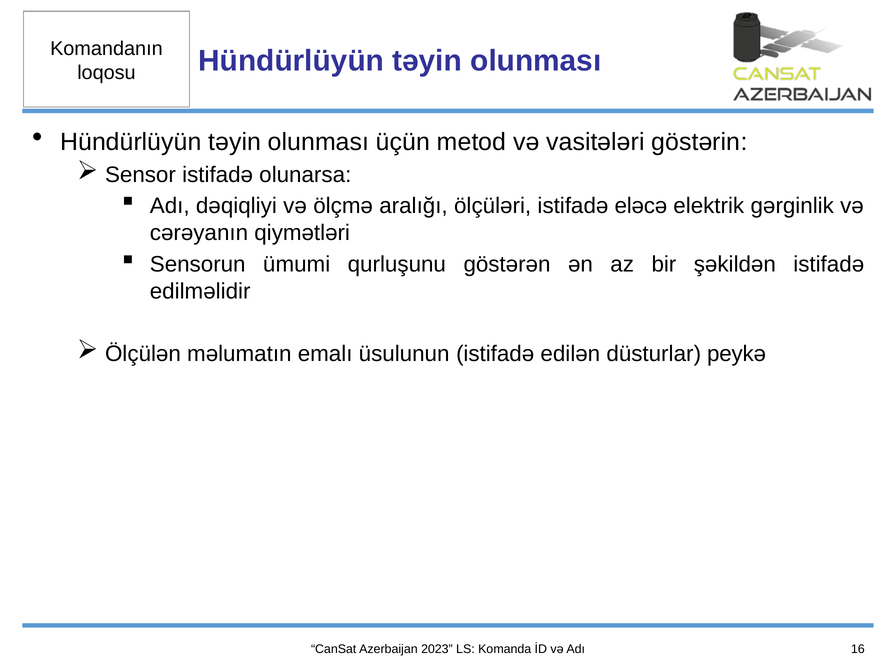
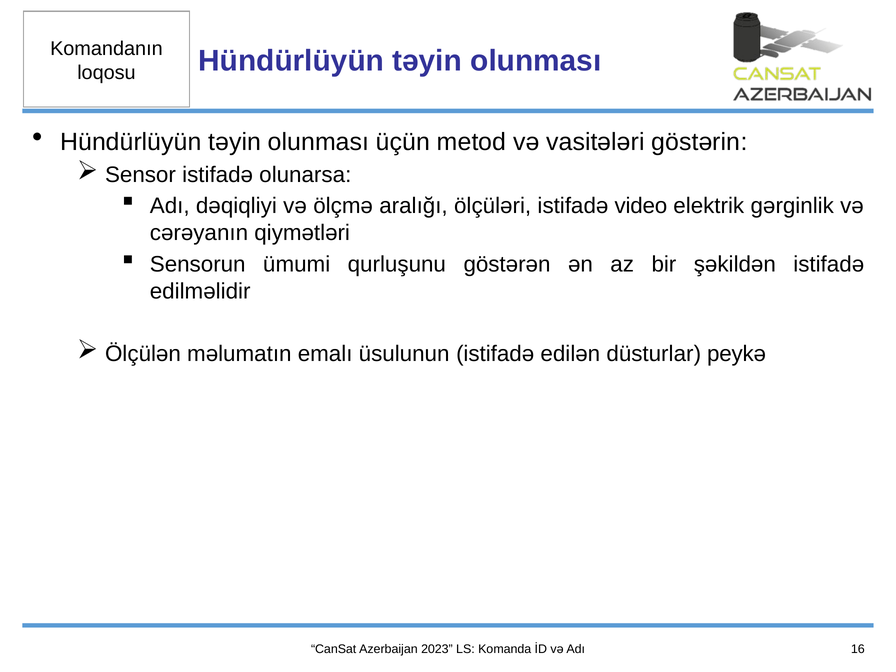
eləcə: eləcə -> video (641, 206)
